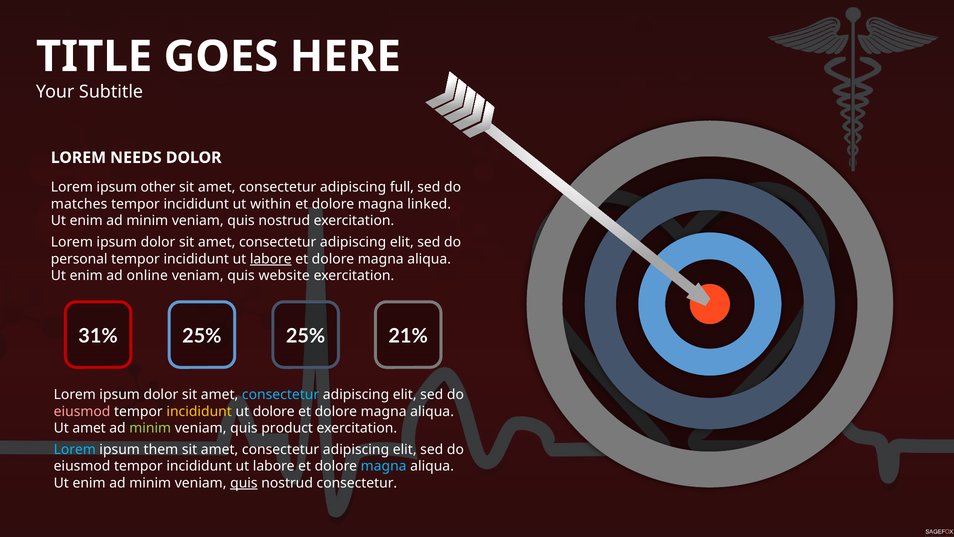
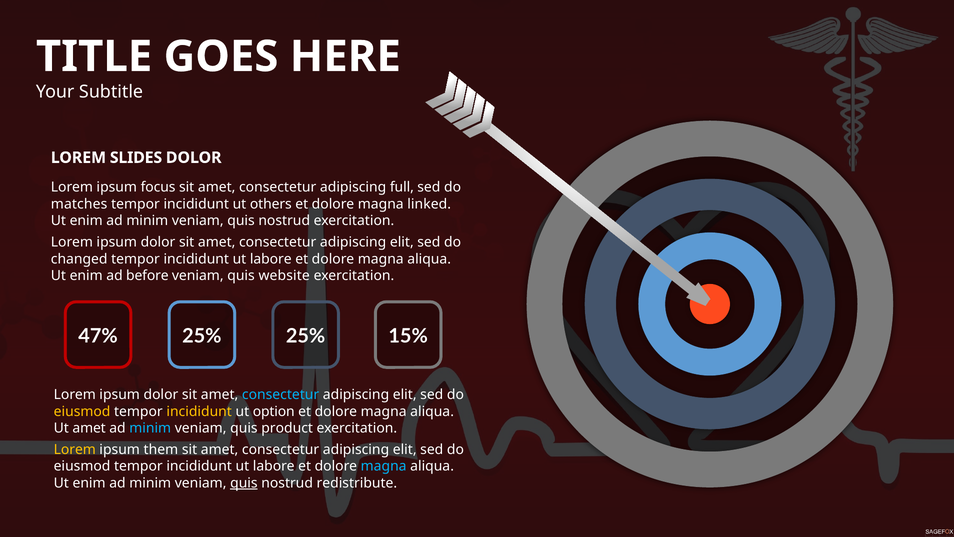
NEEDS: NEEDS -> SLIDES (136, 158)
other: other -> focus (158, 187)
within: within -> others (271, 204)
personal: personal -> changed (79, 259)
labore underline: present -> none (271, 259)
online: online -> before (147, 275)
31%: 31% -> 47% (98, 336)
21%: 21% -> 15% (408, 336)
eiusmod colour: pink -> yellow (82, 411)
ut dolore: dolore -> option (274, 411)
minim colour: light green -> light blue (150, 428)
Lorem colour: light blue -> yellow (75, 449)
nostrud consectetur: consectetur -> redistribute (357, 483)
